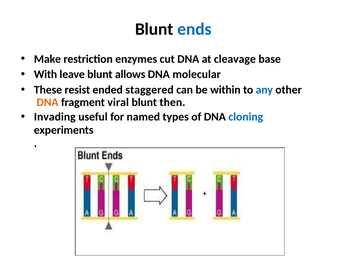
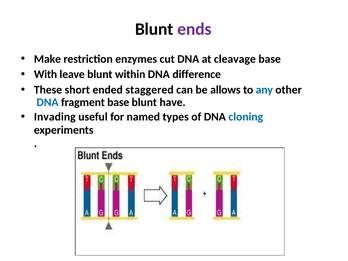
ends colour: blue -> purple (194, 29)
allows: allows -> within (130, 74)
molecular: molecular -> difference (197, 74)
resist: resist -> short (77, 90)
within: within -> allows (225, 90)
DNA colour: orange -> blue (48, 102)
fragment viral: viral -> base (118, 102)
then: then -> have (173, 102)
